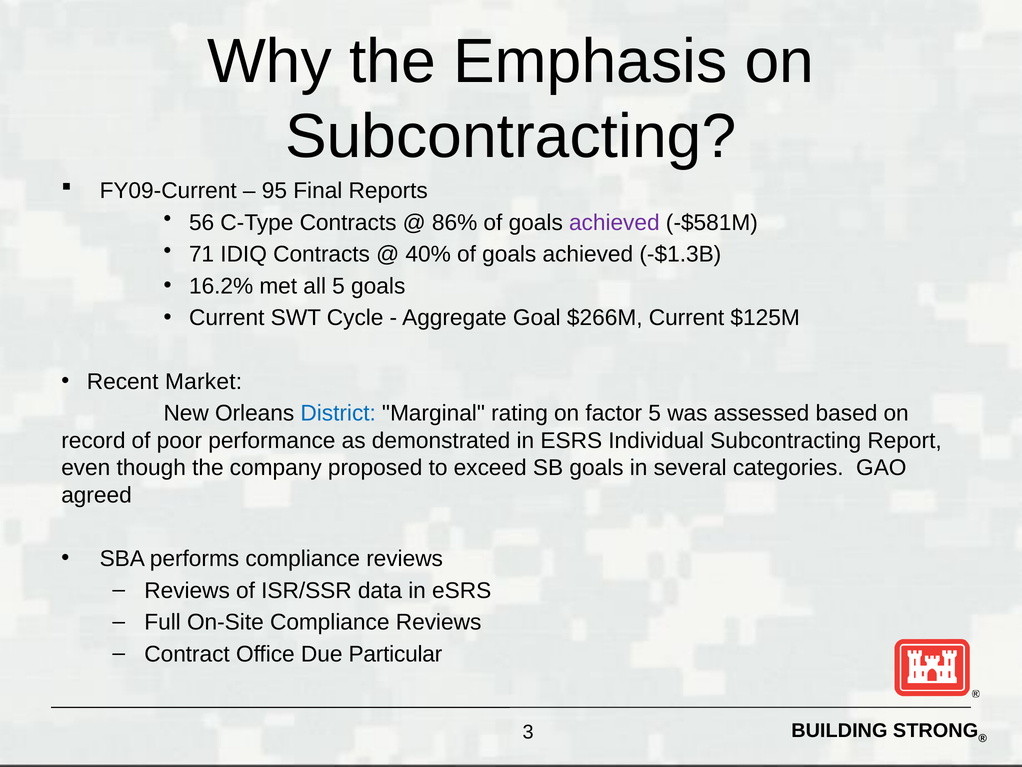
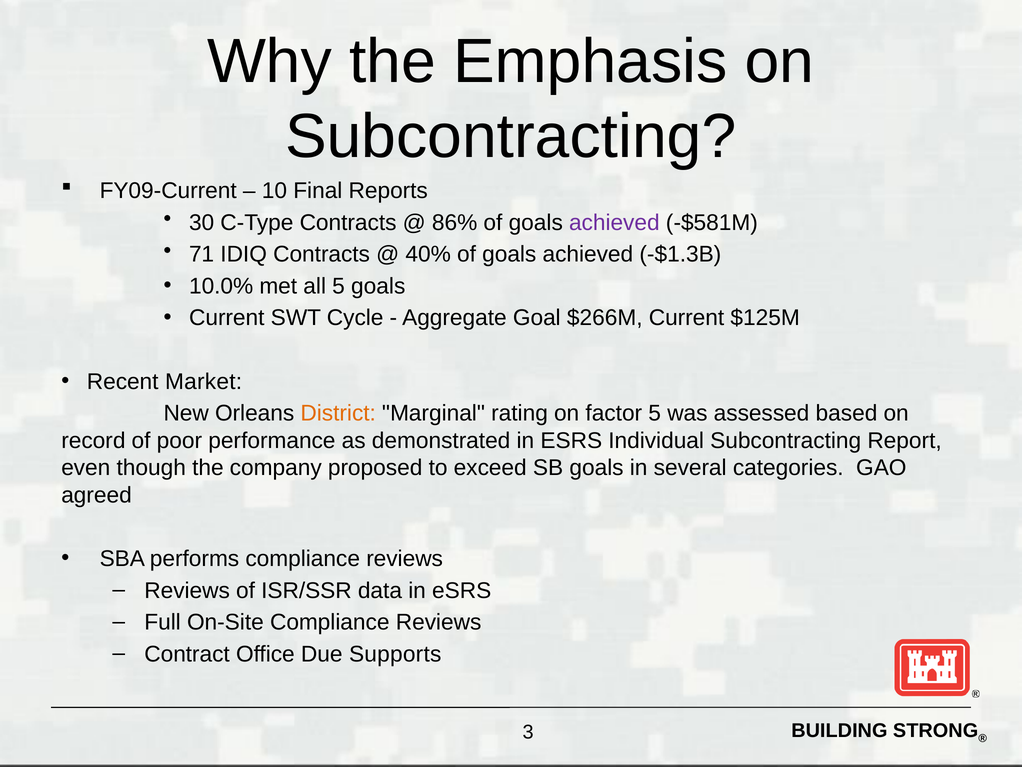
95: 95 -> 10 (274, 191)
56: 56 -> 30 (202, 222)
16.2%: 16.2% -> 10.0% (221, 286)
District colour: blue -> orange (338, 413)
Particular: Particular -> Supports (395, 654)
